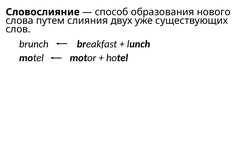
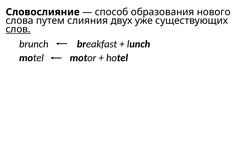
слов underline: none -> present (18, 29)
